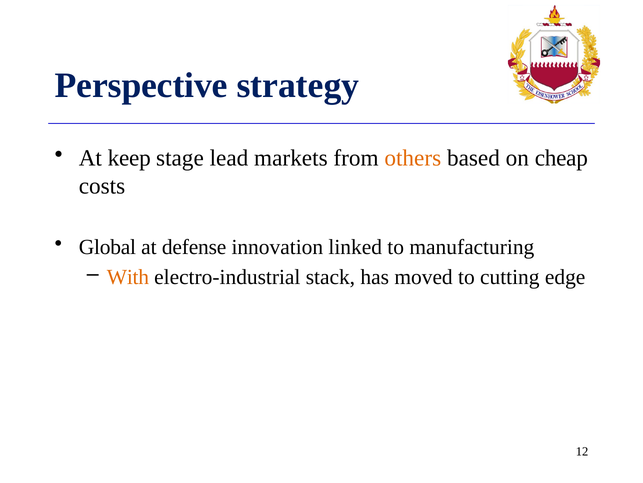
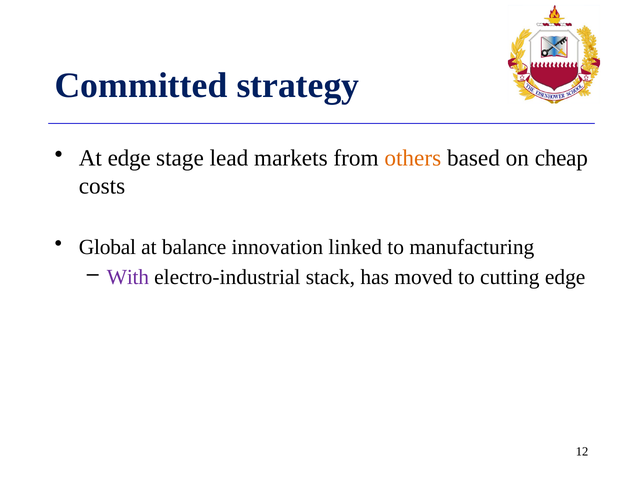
Perspective: Perspective -> Committed (141, 86)
At keep: keep -> edge (129, 158)
defense: defense -> balance (194, 247)
With colour: orange -> purple (128, 277)
